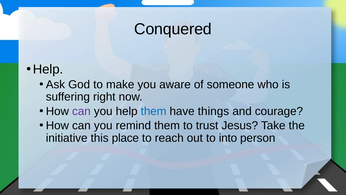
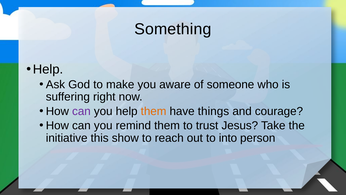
Conquered: Conquered -> Something (173, 29)
them colour: blue -> orange (154, 111)
place: place -> show (125, 138)
